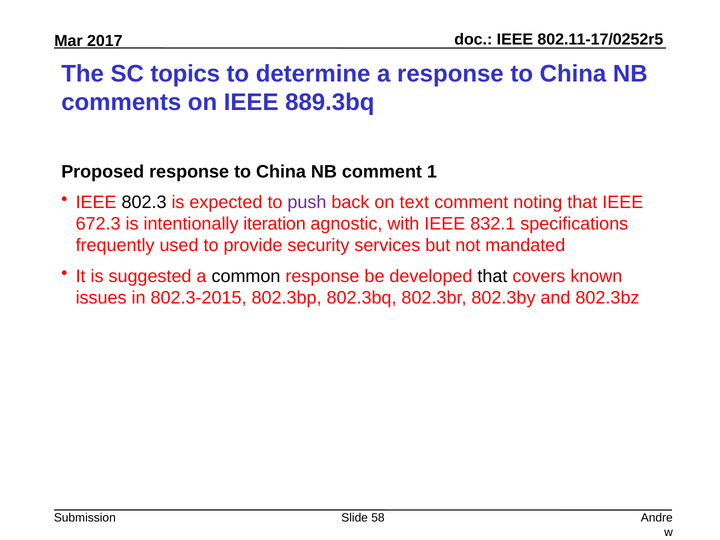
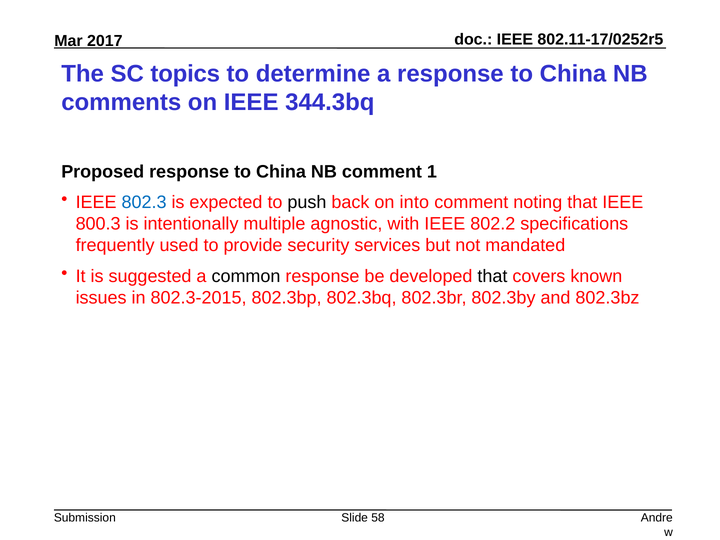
889.3bq: 889.3bq -> 344.3bq (330, 103)
802.3 colour: black -> blue (144, 202)
push colour: purple -> black (307, 202)
text: text -> into (414, 202)
672.3: 672.3 -> 800.3 (98, 224)
iteration: iteration -> multiple (274, 224)
832.1: 832.1 -> 802.2 (493, 224)
